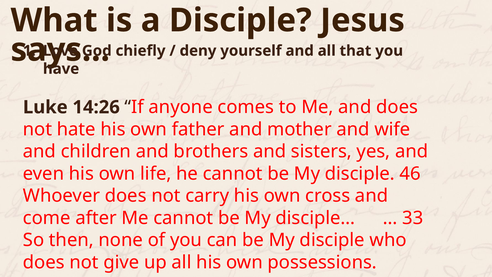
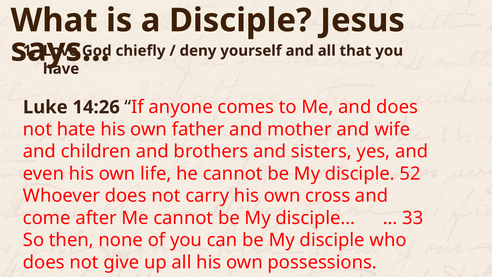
46: 46 -> 52 (410, 174)
